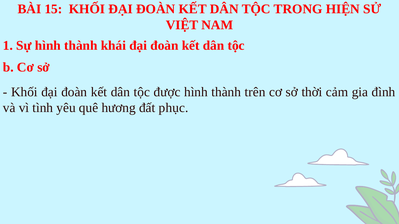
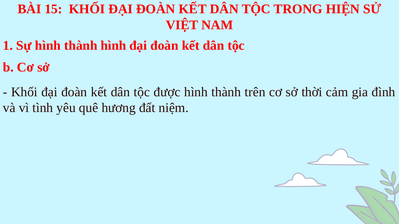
thành khái: khái -> hình (113, 46)
phục: phục -> niệm (174, 108)
